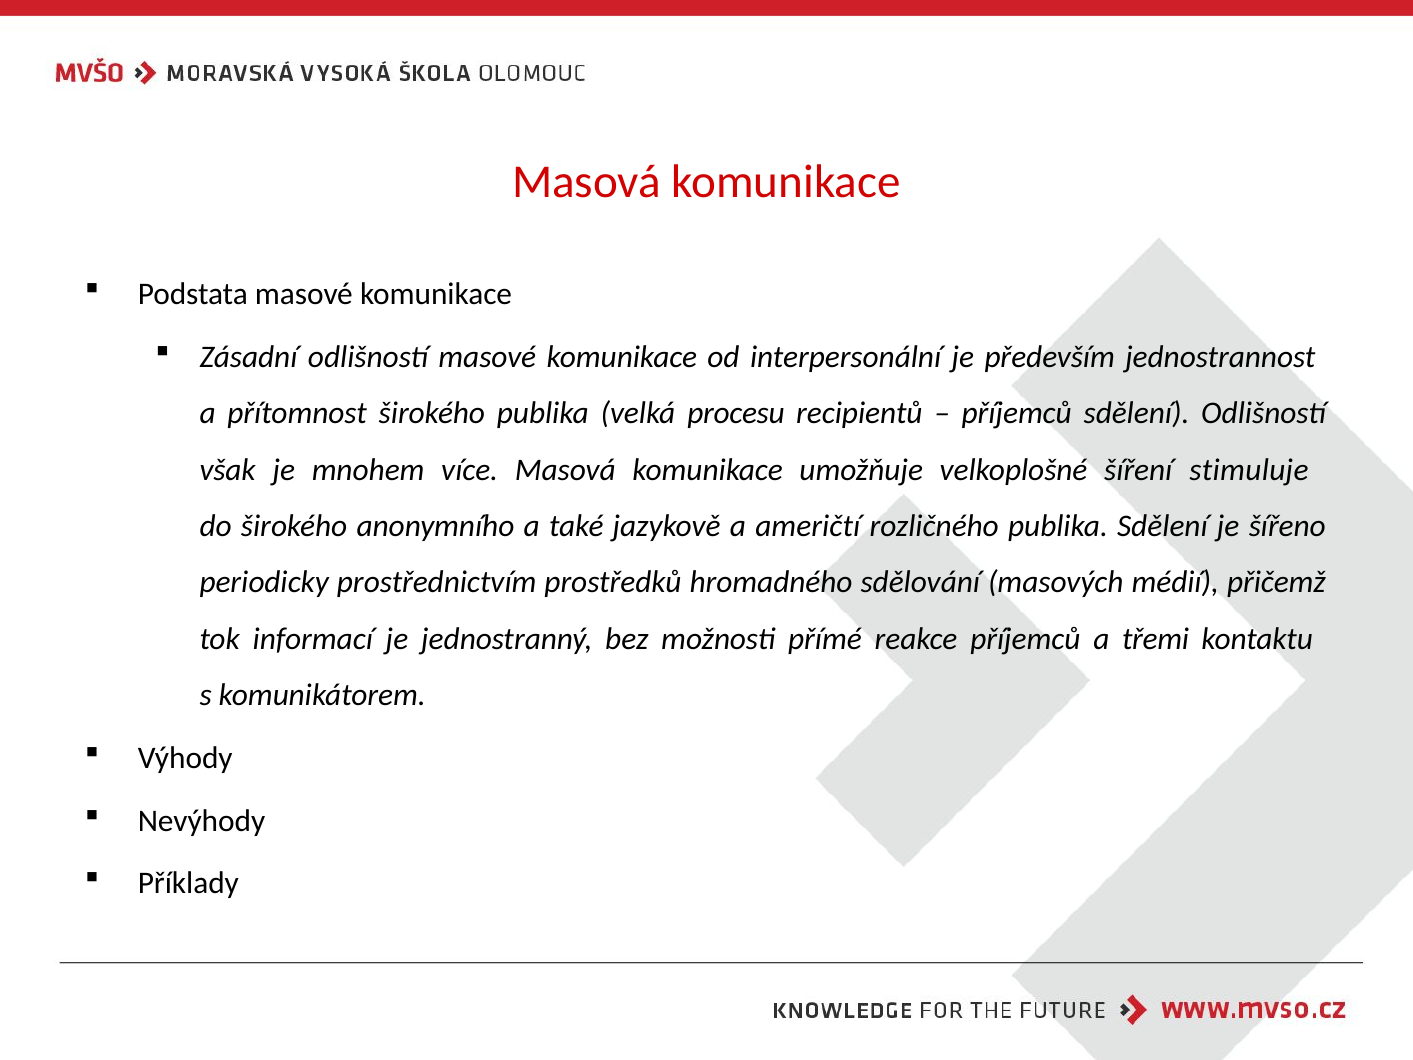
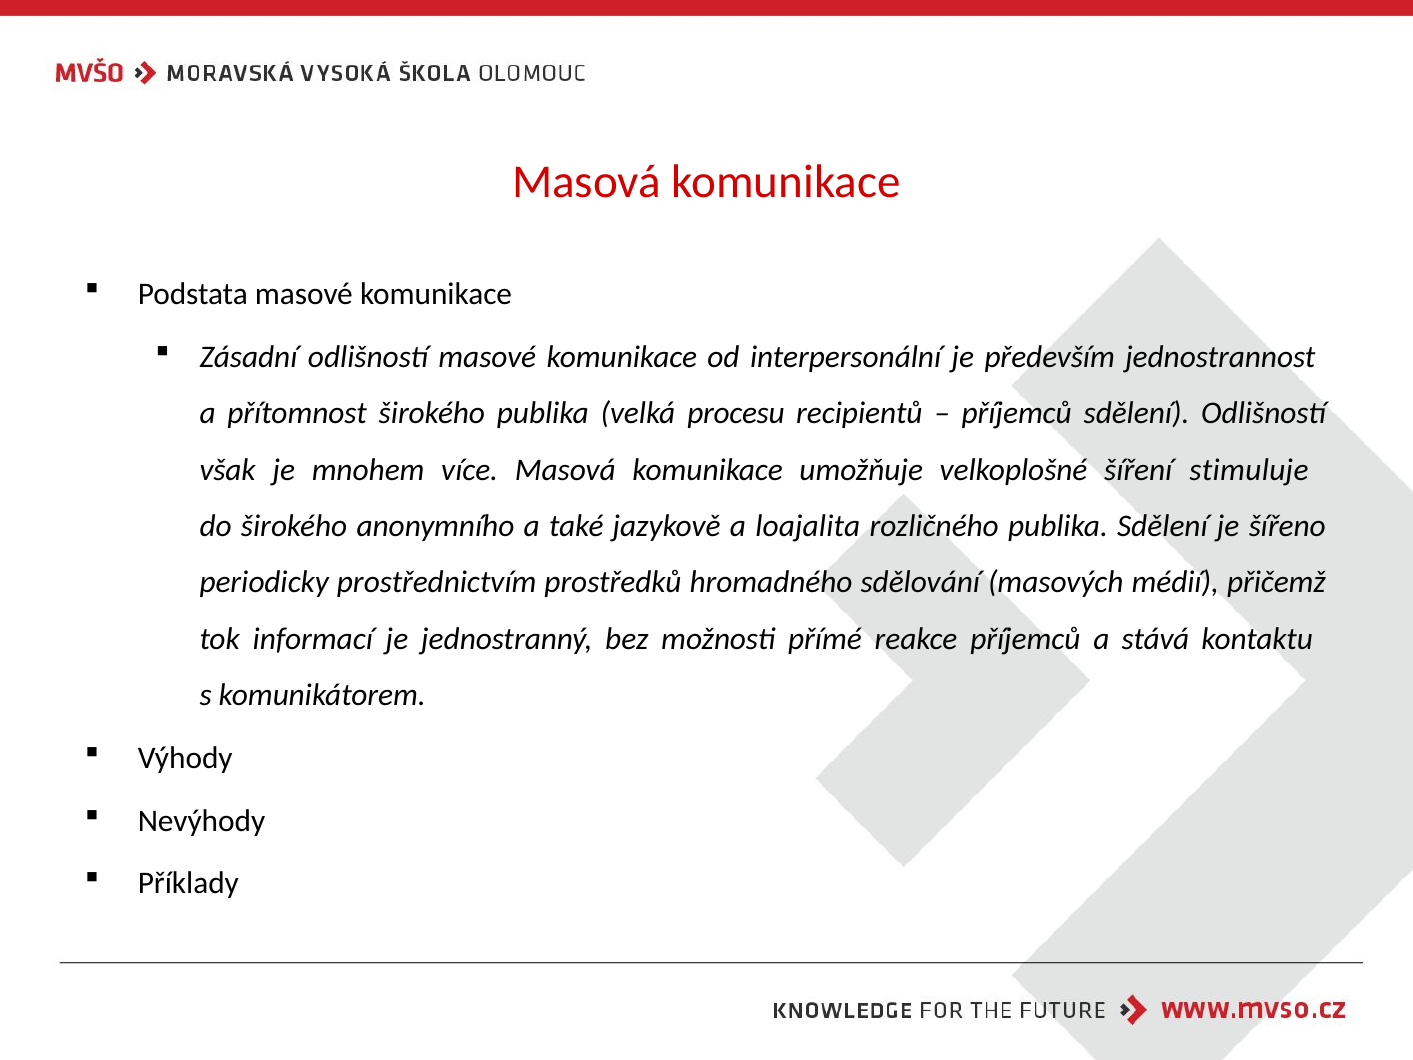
američtí: američtí -> loajalita (808, 526)
třemi: třemi -> stává (1155, 639)
